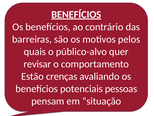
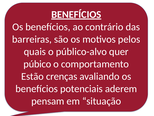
revisar: revisar -> púbico (37, 64)
pessoas: pessoas -> aderem (121, 88)
